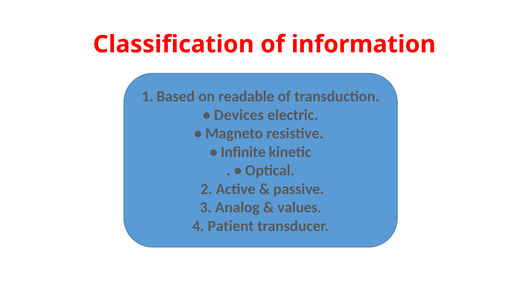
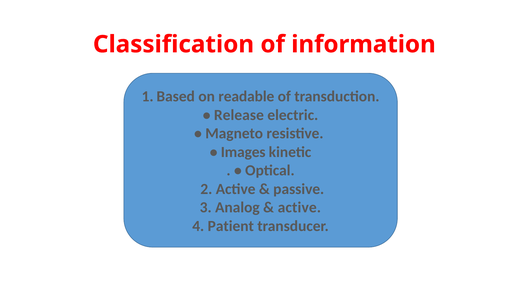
Devices: Devices -> Release (239, 115)
Infinite: Infinite -> Images (243, 152)
values: values -> active (299, 208)
